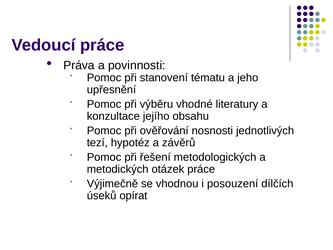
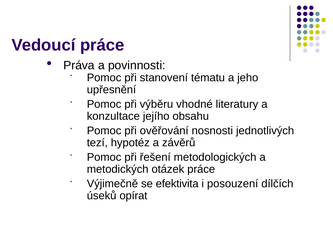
vhodnou: vhodnou -> efektivita (177, 183)
